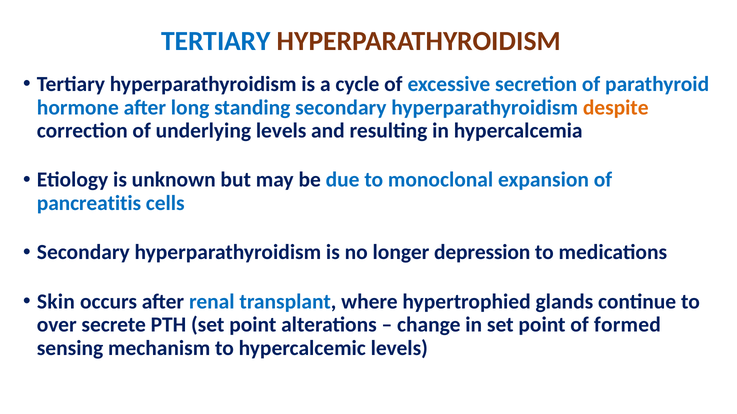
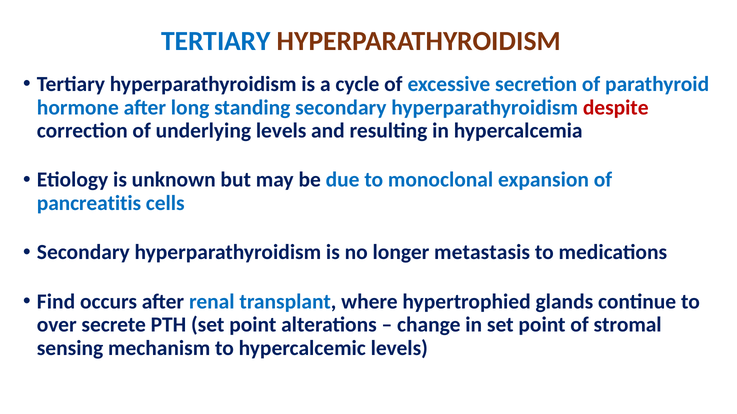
despite colour: orange -> red (616, 108)
depression: depression -> metastasis (482, 253)
Skin: Skin -> Find (56, 302)
formed: formed -> stromal (628, 325)
